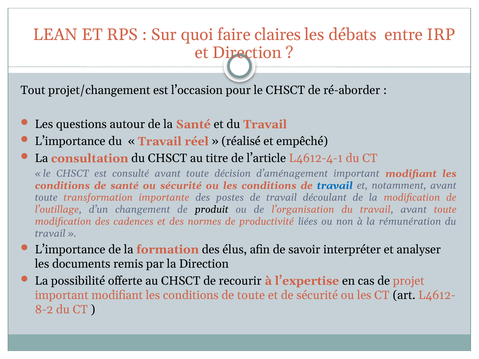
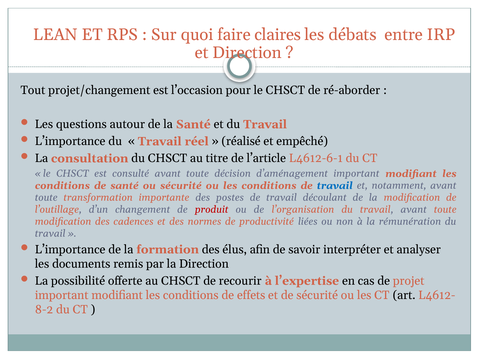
L4612-4-1: L4612-4-1 -> L4612-6-1 (316, 158)
produit colour: black -> red (212, 210)
de toute: toute -> effets (251, 295)
